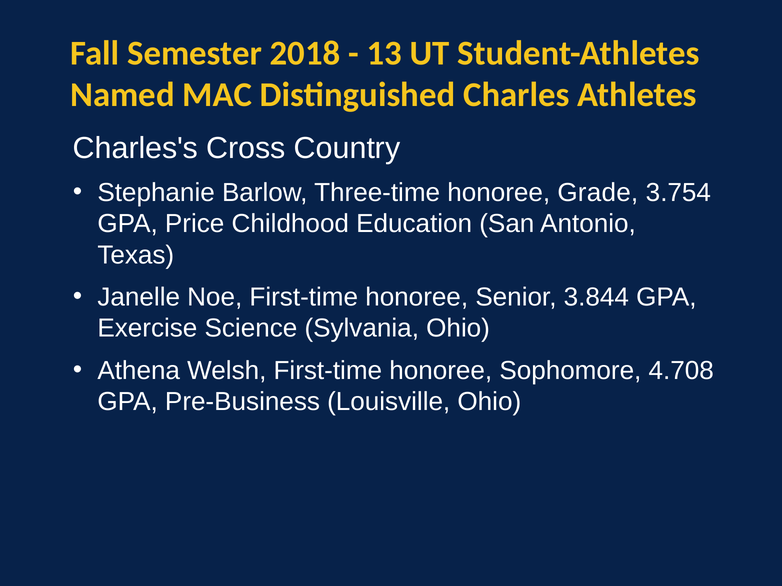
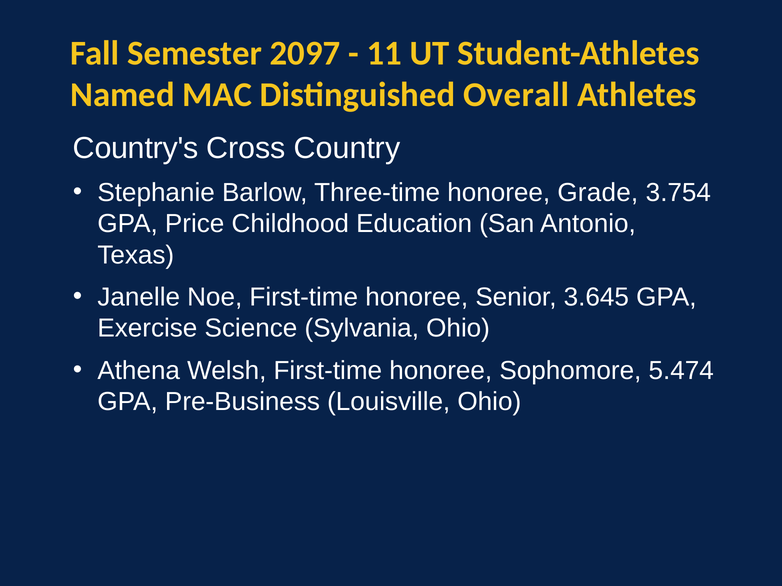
2018: 2018 -> 2097 (305, 53)
13: 13 -> 11 (384, 53)
Charles: Charles -> Overall (516, 95)
Charles's: Charles's -> Country's (136, 148)
3.844: 3.844 -> 3.645 (596, 297)
4.708: 4.708 -> 5.474 (681, 371)
